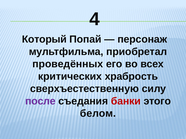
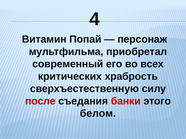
Который: Который -> Витамин (44, 39)
проведённых: проведённых -> современный (68, 64)
после colour: purple -> red (40, 101)
